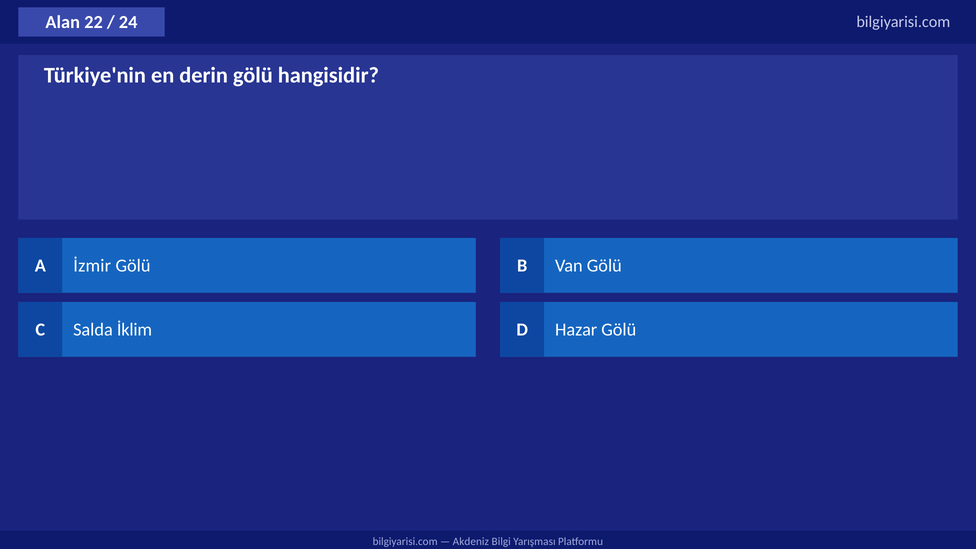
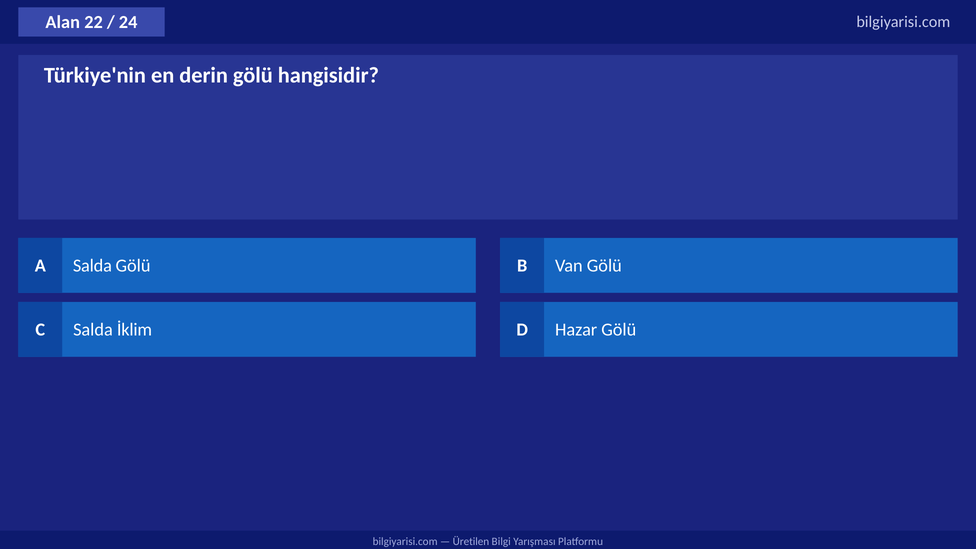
A İzmir: İzmir -> Salda (92, 266)
Akdeniz: Akdeniz -> Üretilen (471, 541)
